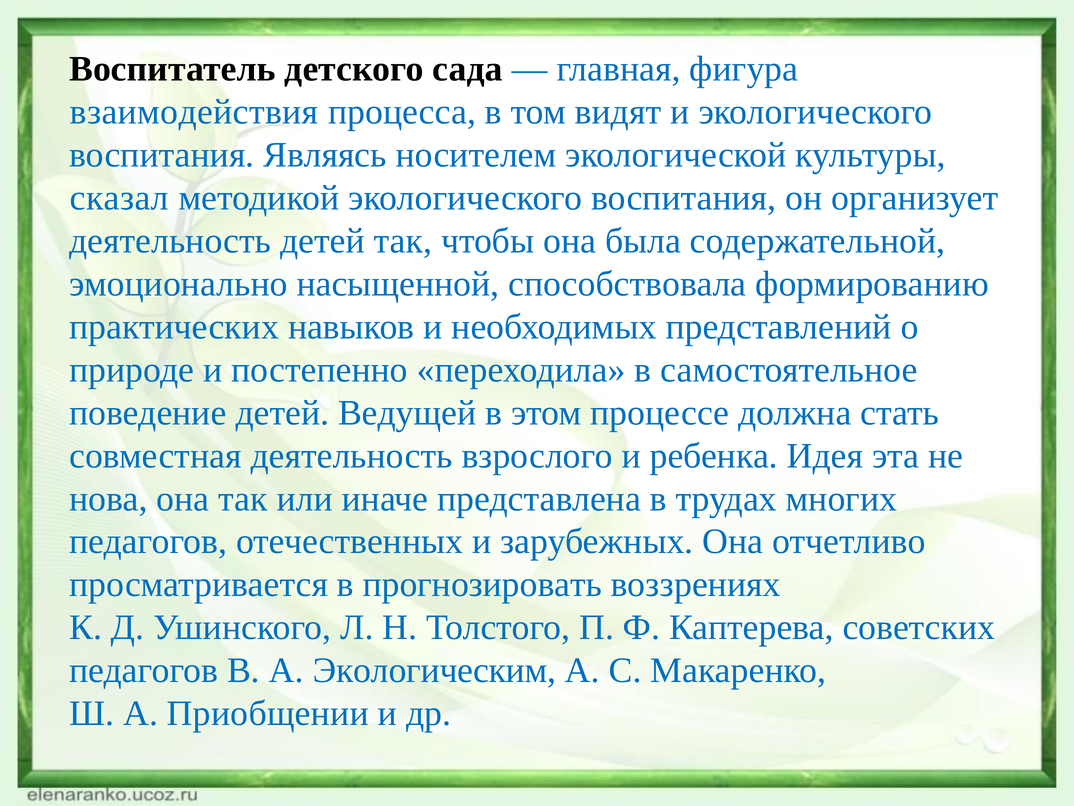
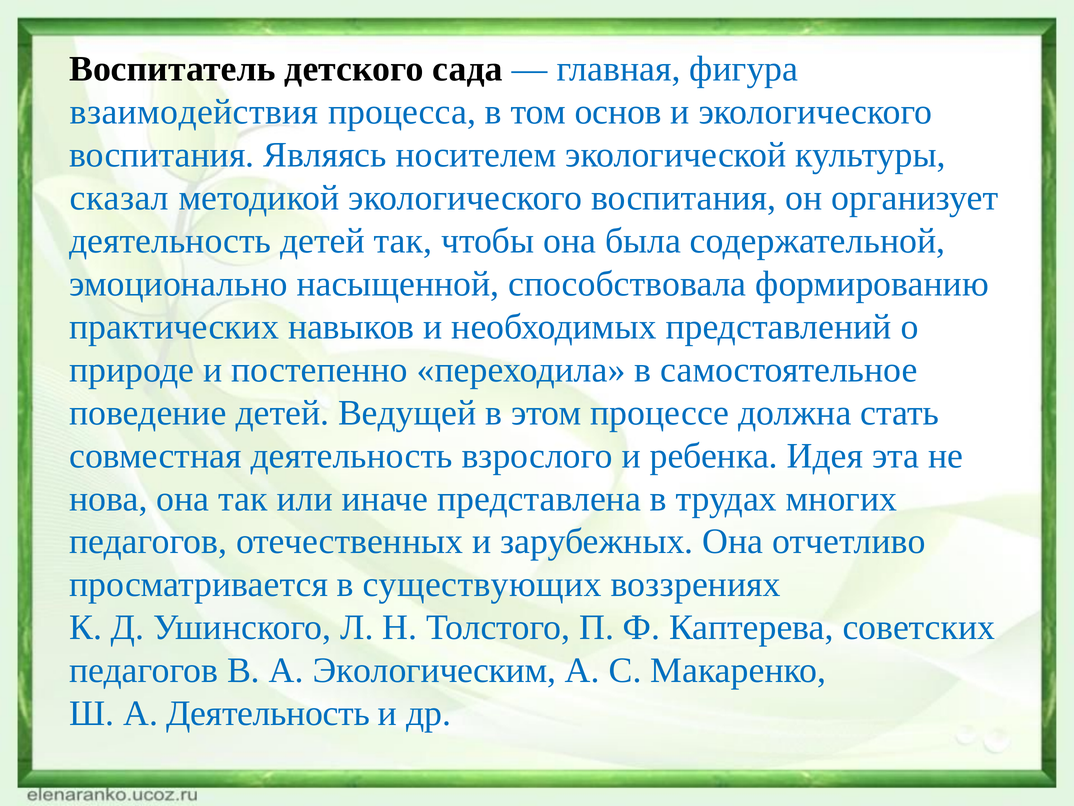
видят: видят -> основ (618, 112)
прогнозировать: прогнозировать -> существующих (482, 584)
А Приобщении: Приобщении -> Деятельность (268, 713)
